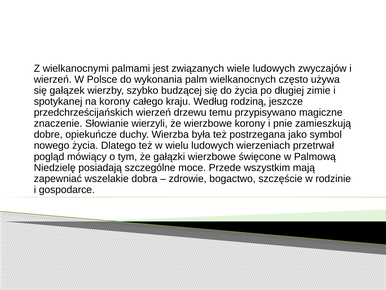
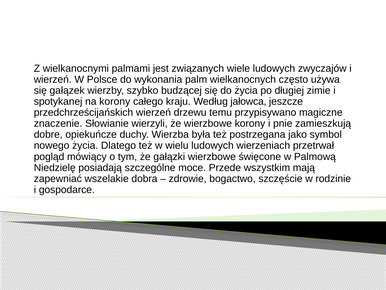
rodziną: rodziną -> jałowca (248, 101)
